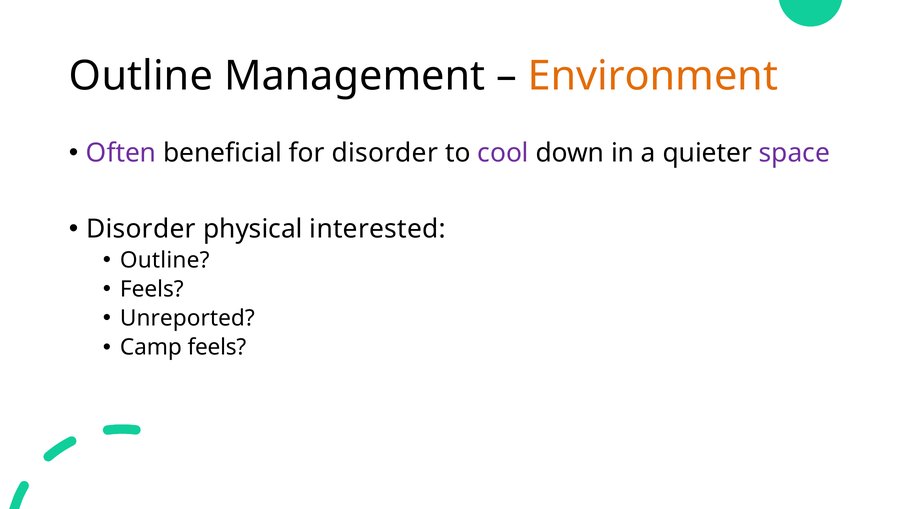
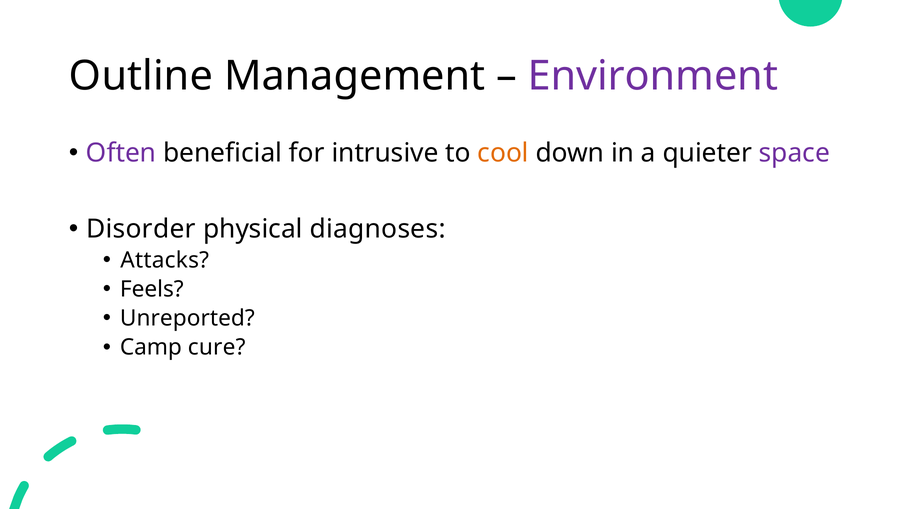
Environment colour: orange -> purple (653, 76)
for disorder: disorder -> intrusive (385, 153)
cool colour: purple -> orange (503, 153)
interested: interested -> diagnoses (378, 229)
Outline: Outline -> Attacks (165, 260)
Camp feels: feels -> cure (217, 347)
